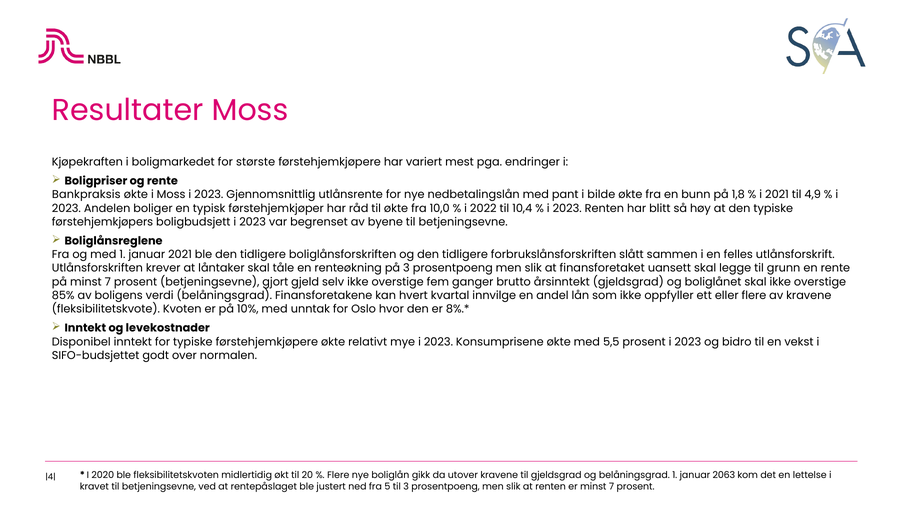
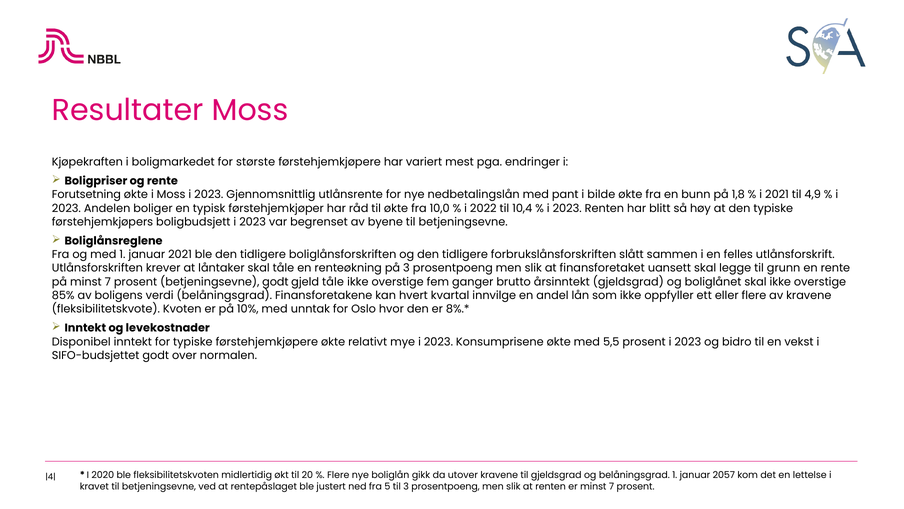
Bankpraksis: Bankpraksis -> Forutsetning (86, 195)
betjeningsevne gjort: gjort -> godt (275, 282)
gjeld selv: selv -> tåle (333, 282)
2063: 2063 -> 2057 (724, 475)
